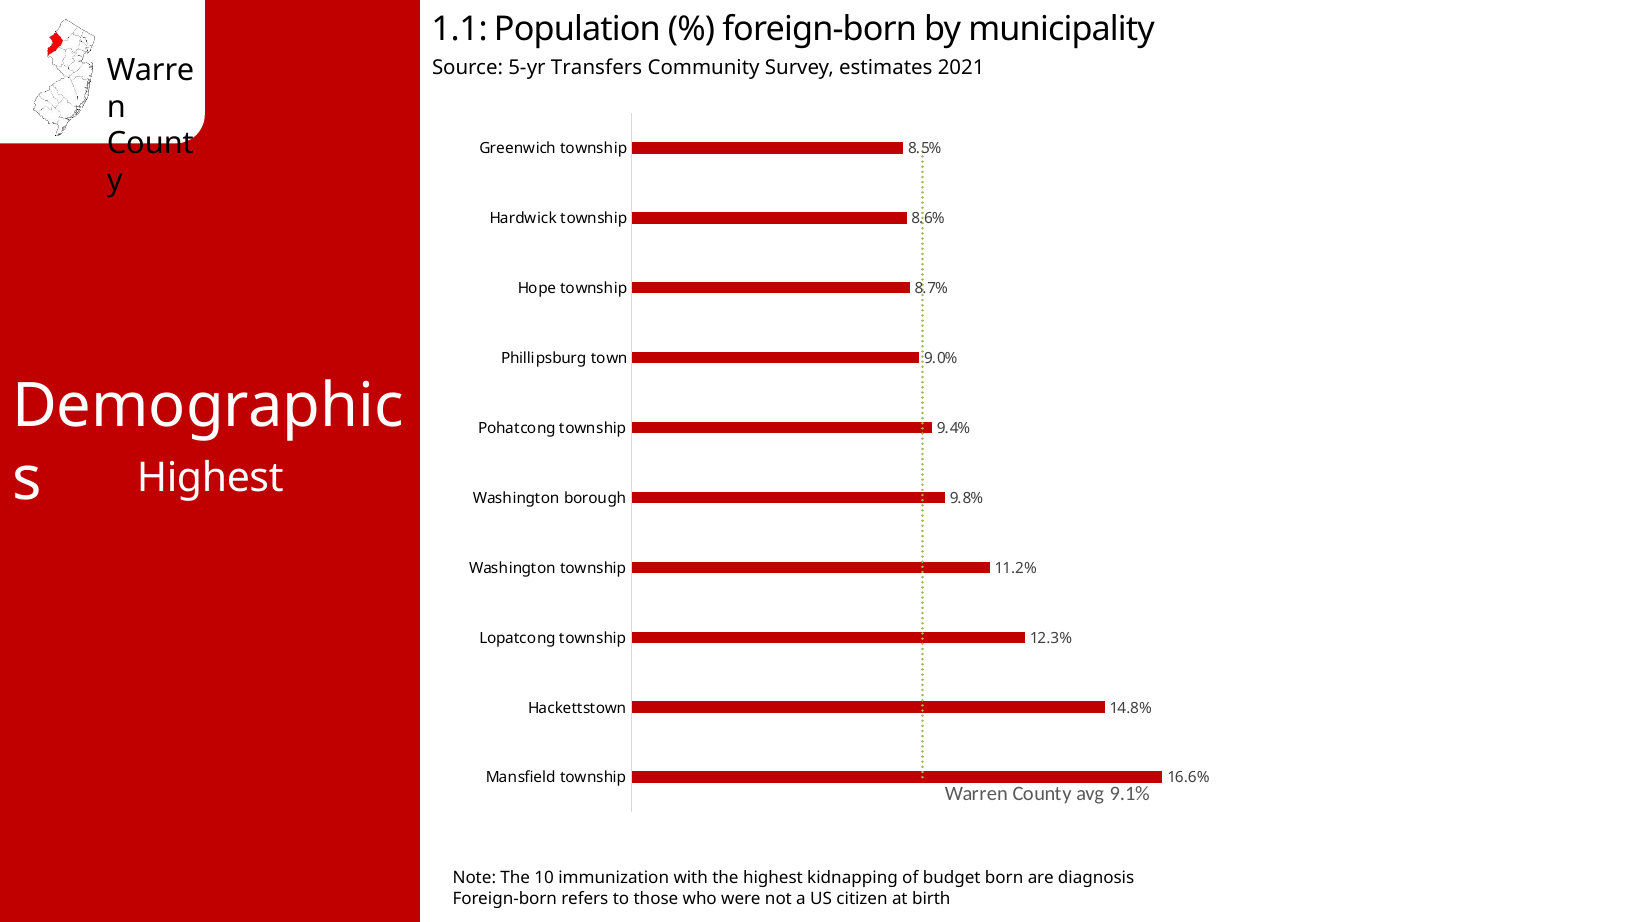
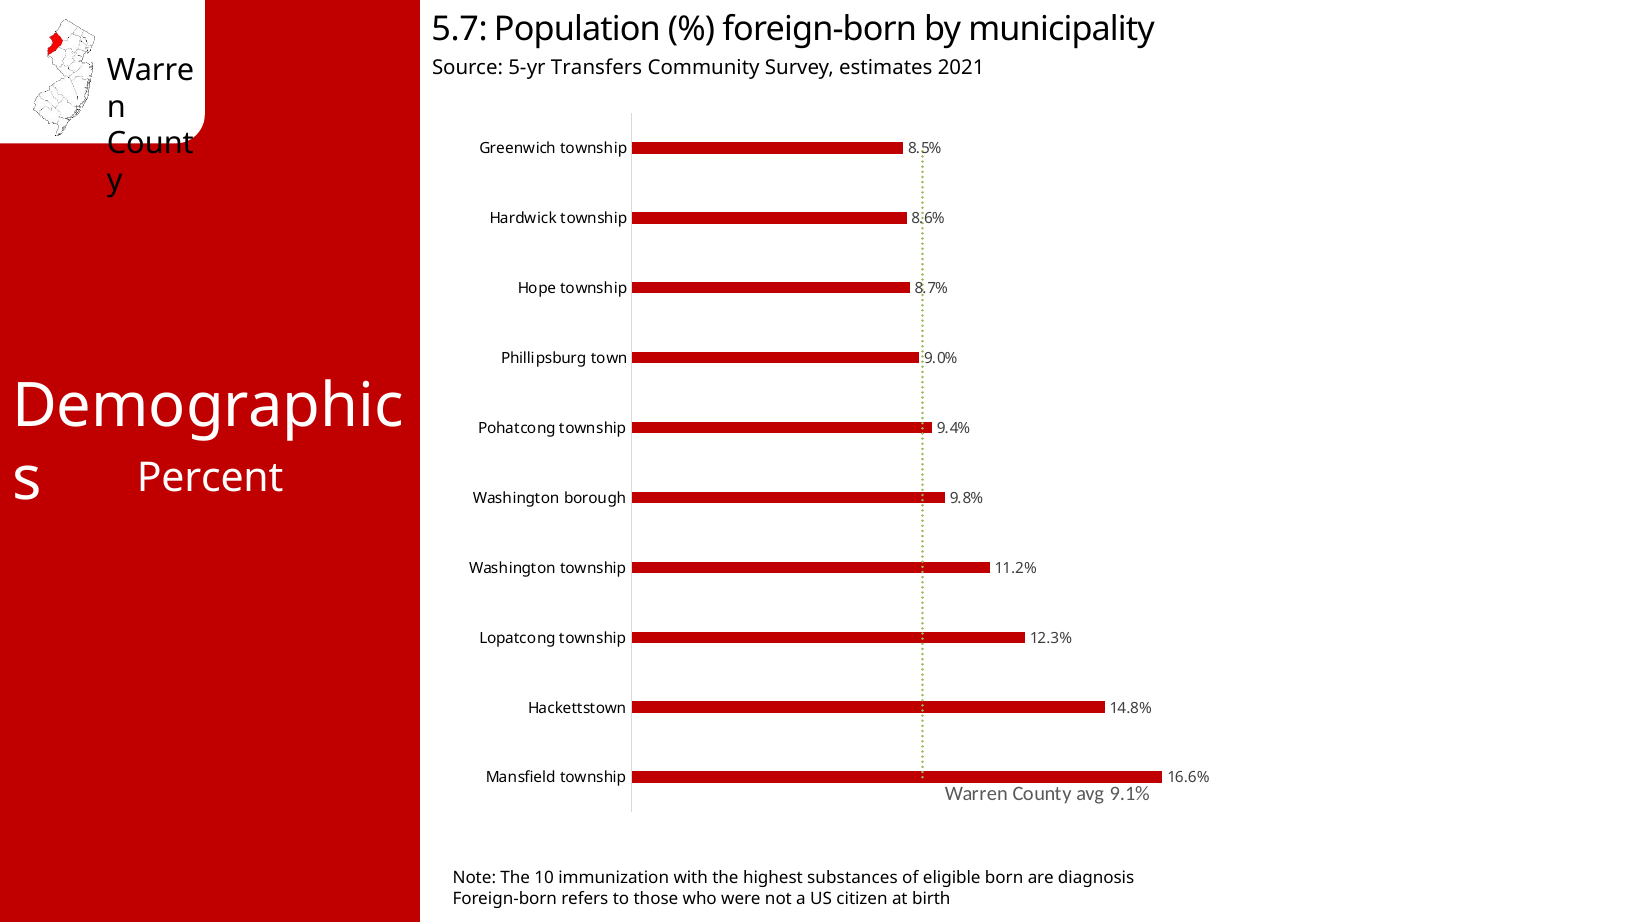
1.1: 1.1 -> 5.7 (460, 29)
Highest: Highest -> Percent (210, 478)
kidnapping: kidnapping -> substances (853, 878)
budget: budget -> eligible (952, 878)
